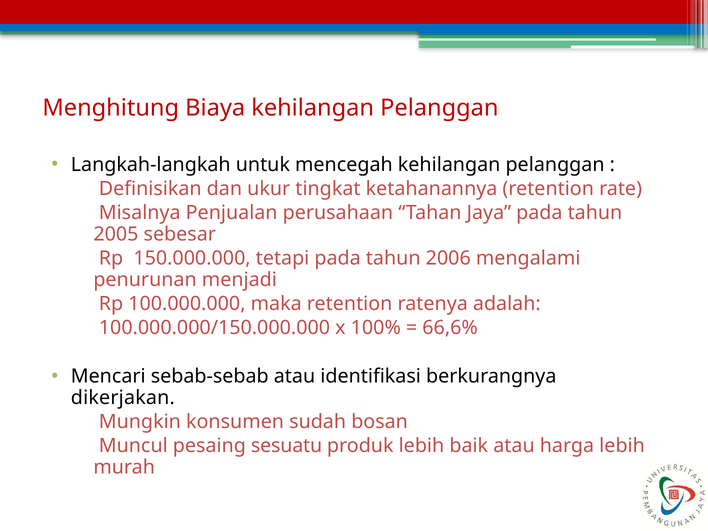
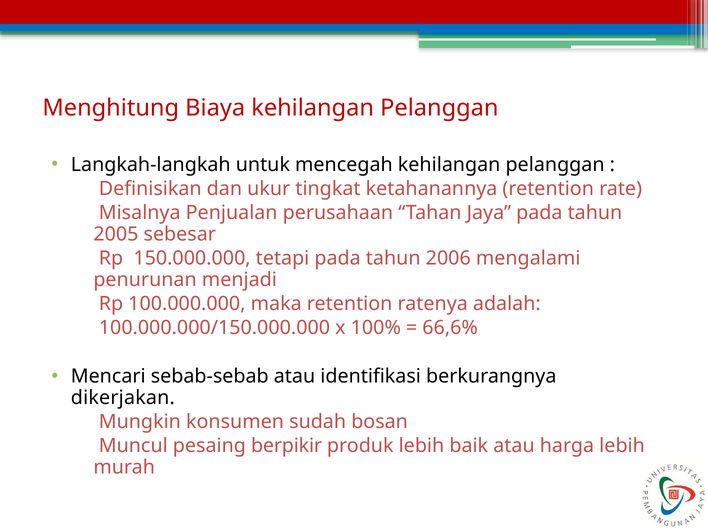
sesuatu: sesuatu -> berpikir (287, 446)
